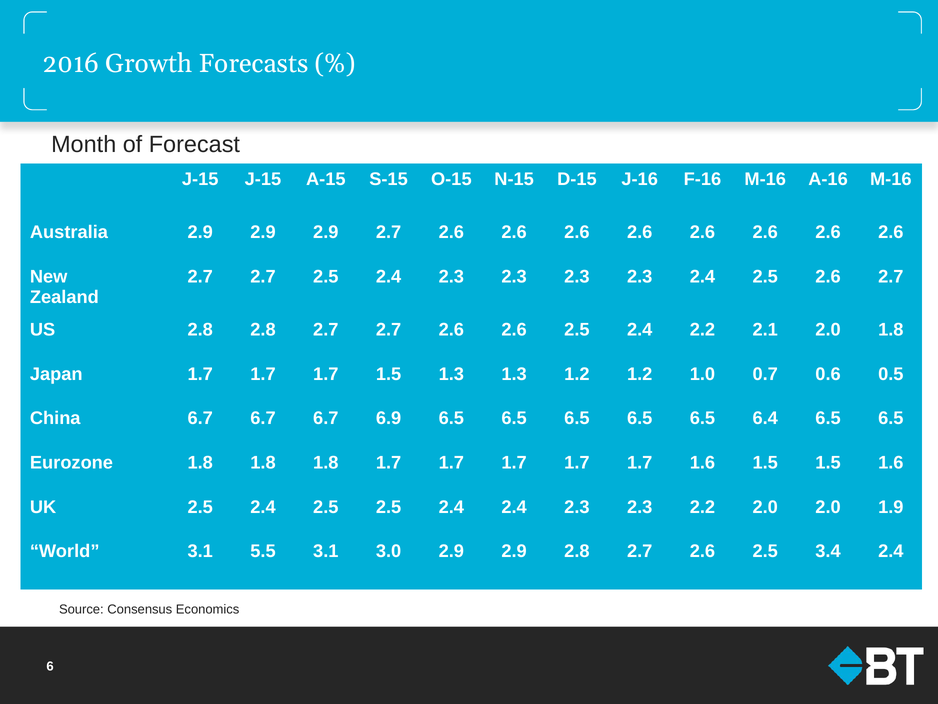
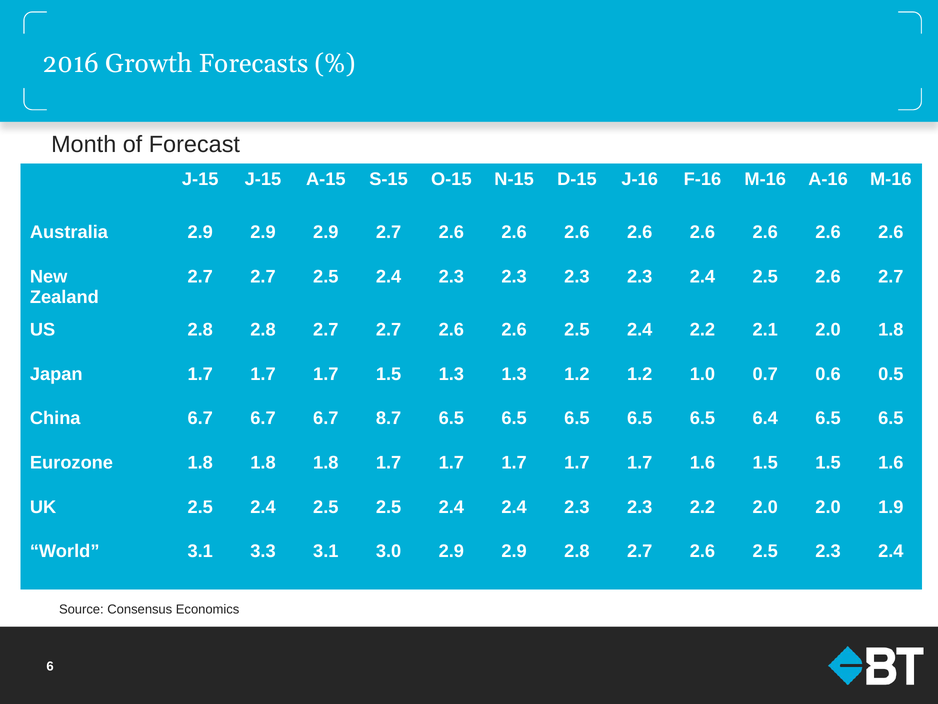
6.9: 6.9 -> 8.7 (389, 418)
5.5: 5.5 -> 3.3 (263, 551)
2.5 3.4: 3.4 -> 2.3 (828, 551)
